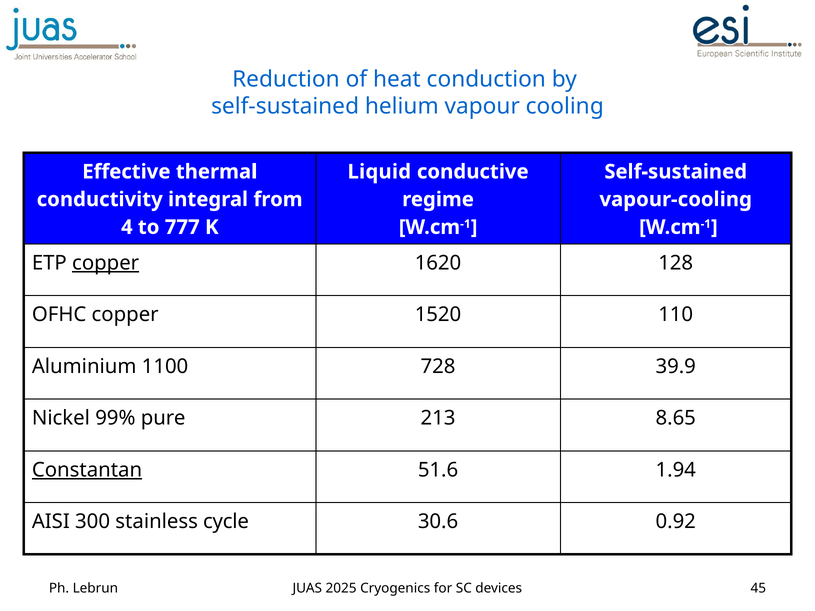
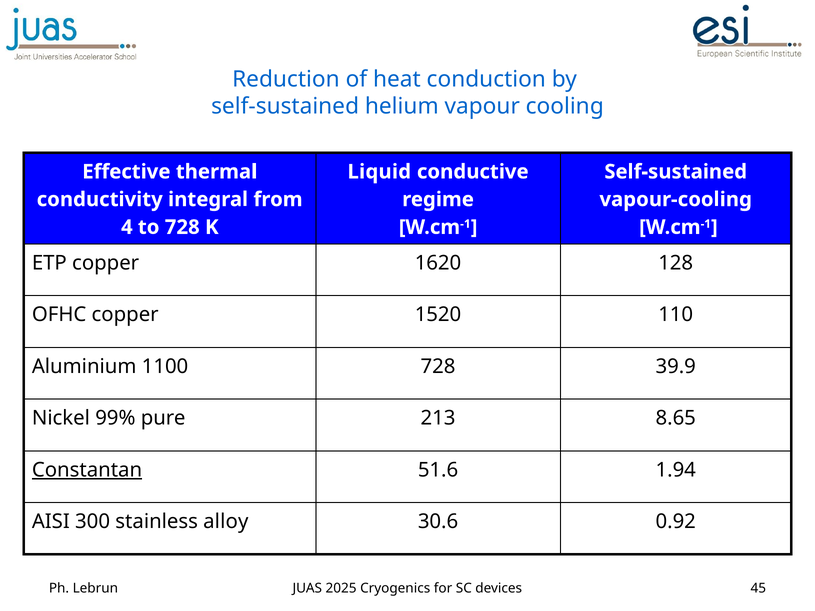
to 777: 777 -> 728 (182, 227)
copper underline: present -> none (106, 263)
cycle: cycle -> alloy (226, 522)
